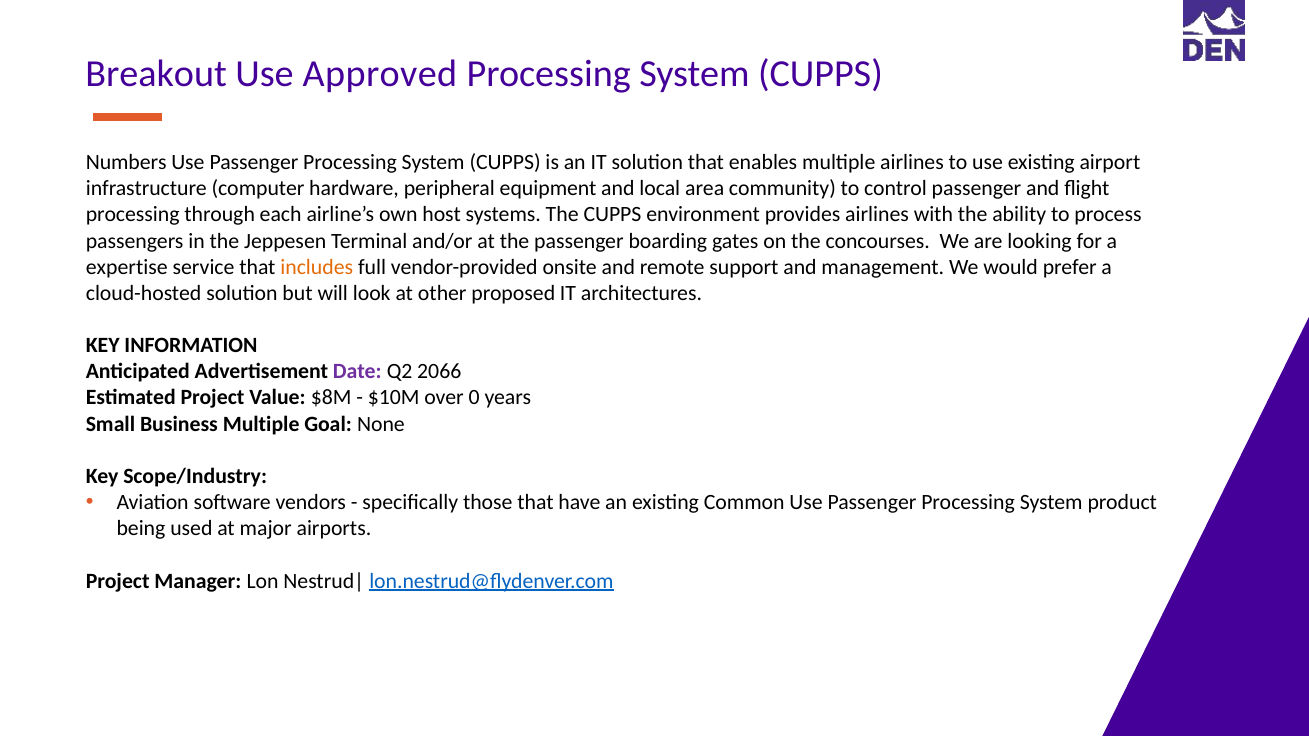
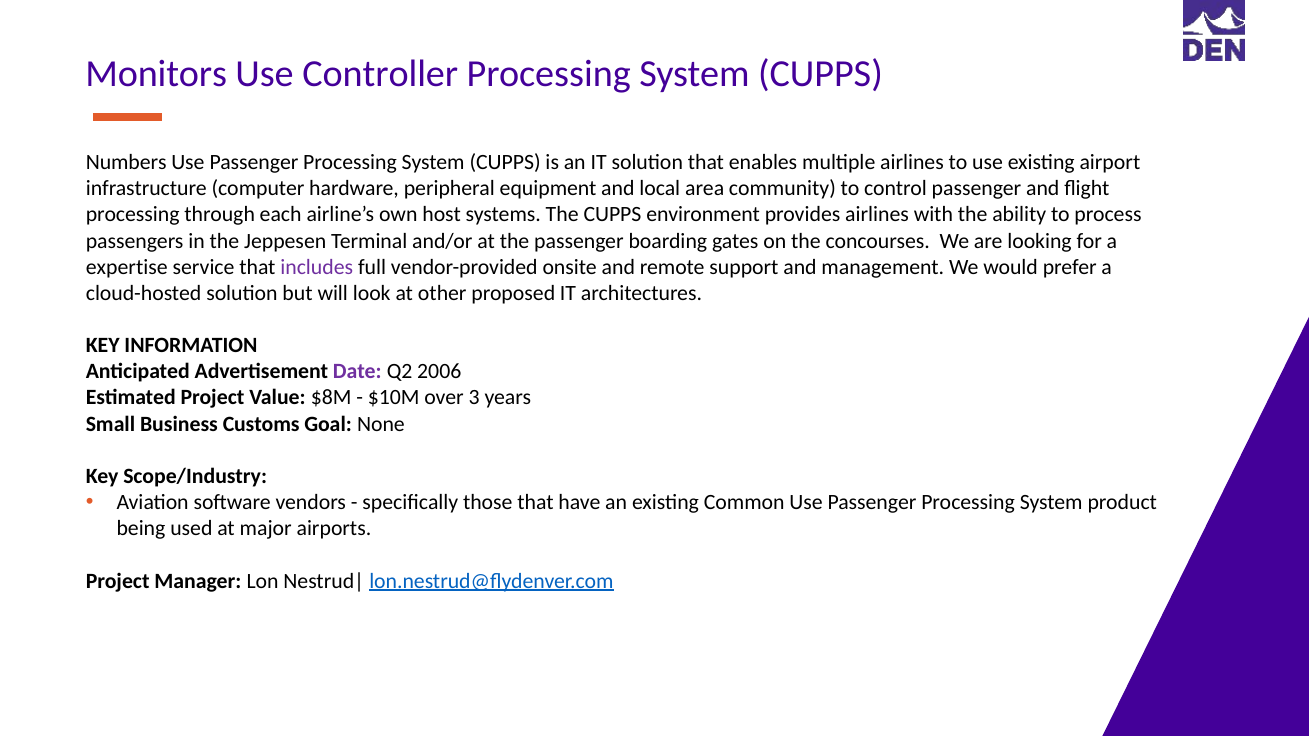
Breakout: Breakout -> Monitors (156, 74)
Approved: Approved -> Controller (380, 74)
includes colour: orange -> purple (317, 267)
2066: 2066 -> 2006 (439, 372)
0: 0 -> 3 (474, 398)
Business Multiple: Multiple -> Customs (261, 424)
